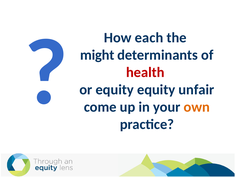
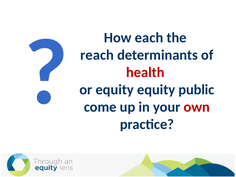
might: might -> reach (97, 55)
unfair: unfair -> public (196, 90)
own colour: orange -> red (197, 107)
